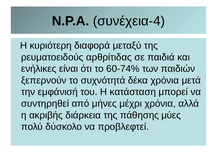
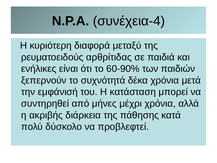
60-74%: 60-74% -> 60-90% (123, 69)
μύες: μύες -> κατά (171, 115)
